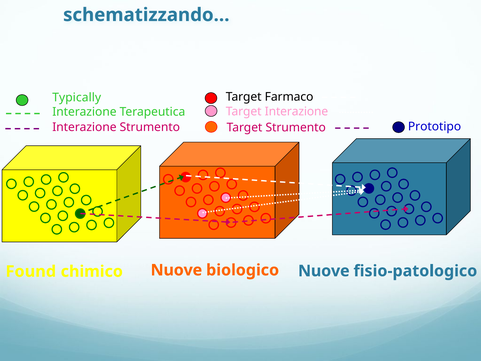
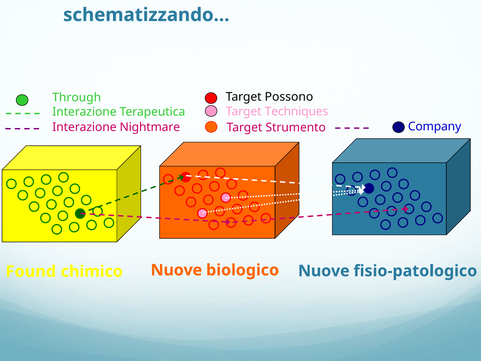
Farmaco: Farmaco -> Possono (289, 97)
Typically: Typically -> Through (77, 97)
Target Interazione: Interazione -> Techniques (296, 111)
Prototipo: Prototipo -> Company (435, 126)
Interazione Strumento: Strumento -> Nightmare (150, 127)
